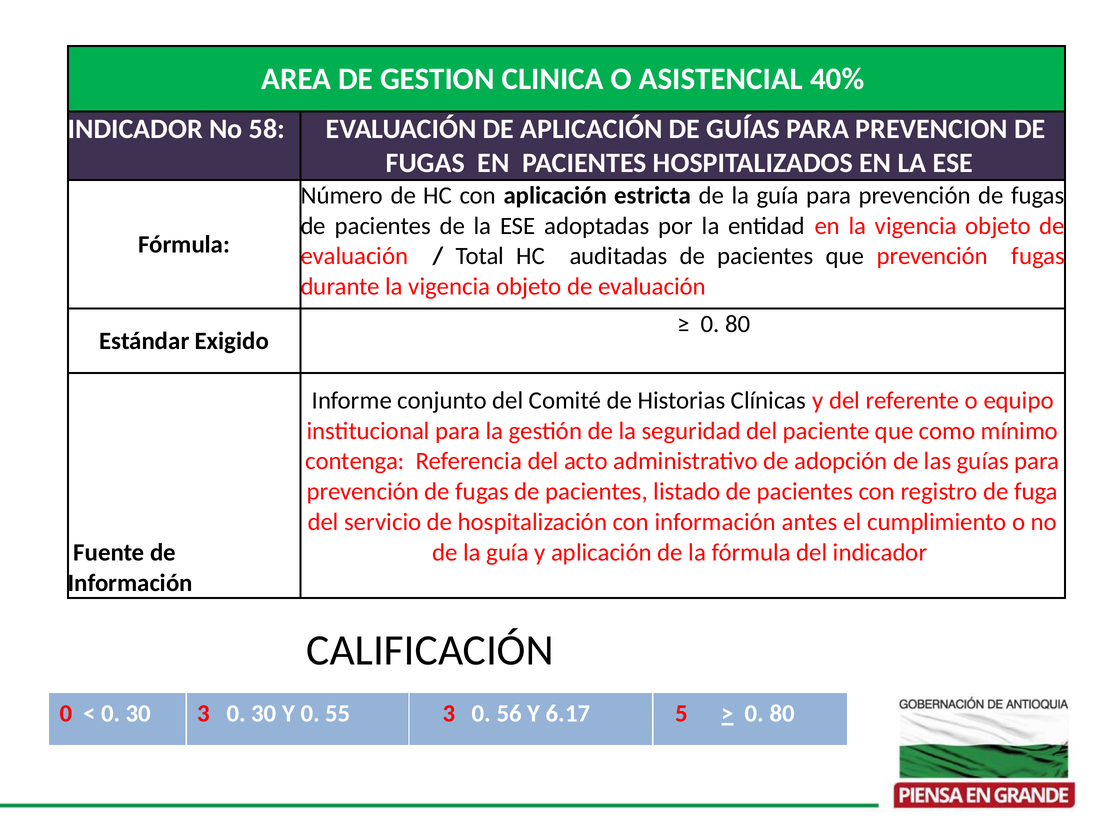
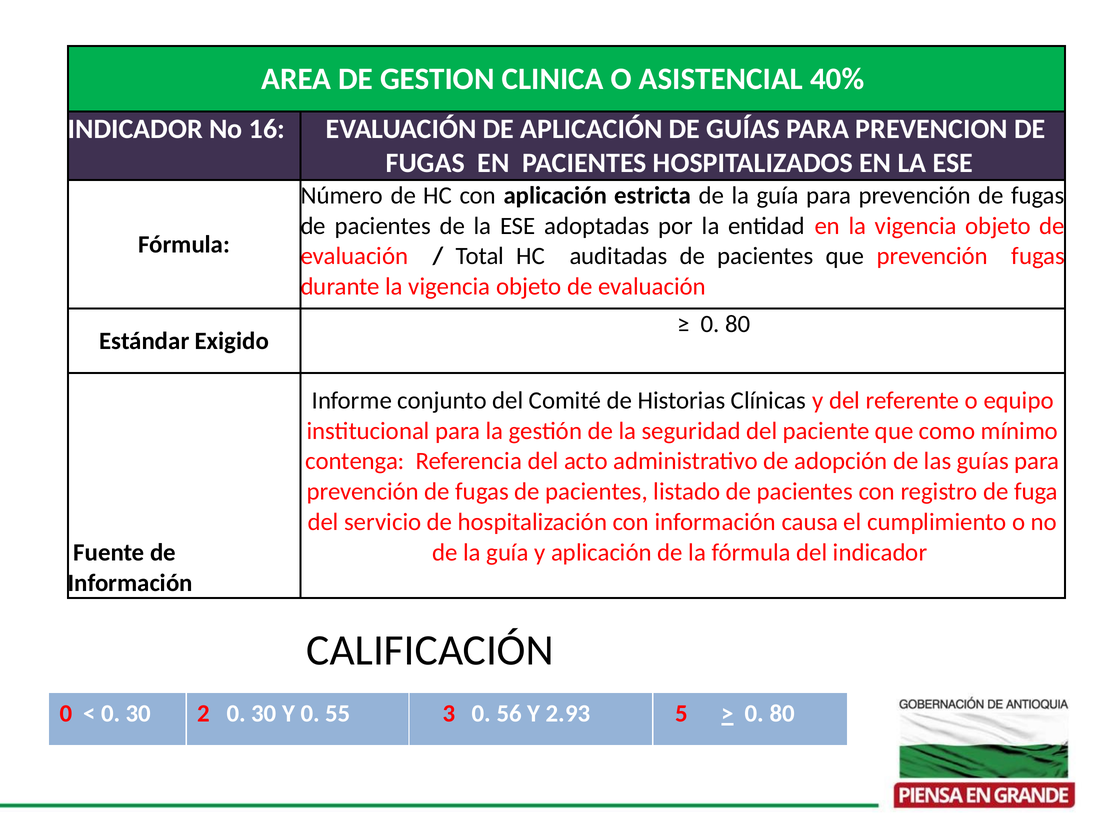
58: 58 -> 16 (267, 129)
antes: antes -> causa (810, 522)
30 3: 3 -> 2 (204, 714)
6.17: 6.17 -> 2.93 (568, 714)
